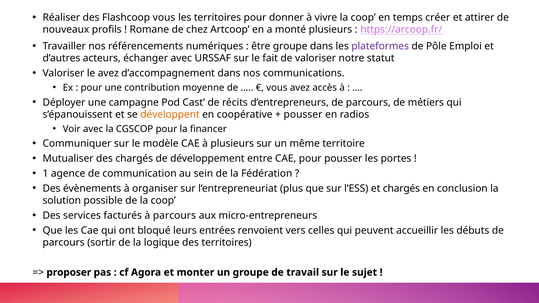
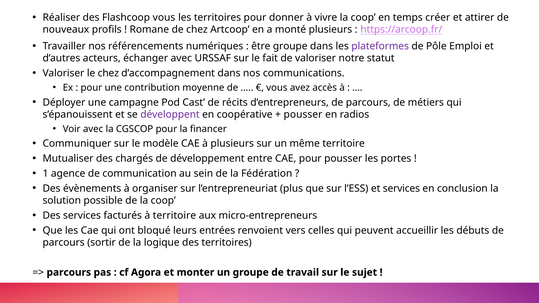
le avez: avez -> chez (108, 73)
développent colour: orange -> purple (170, 115)
et chargés: chargés -> services (401, 189)
à parcours: parcours -> territoire (174, 216)
proposer: proposer -> parcours (69, 273)
